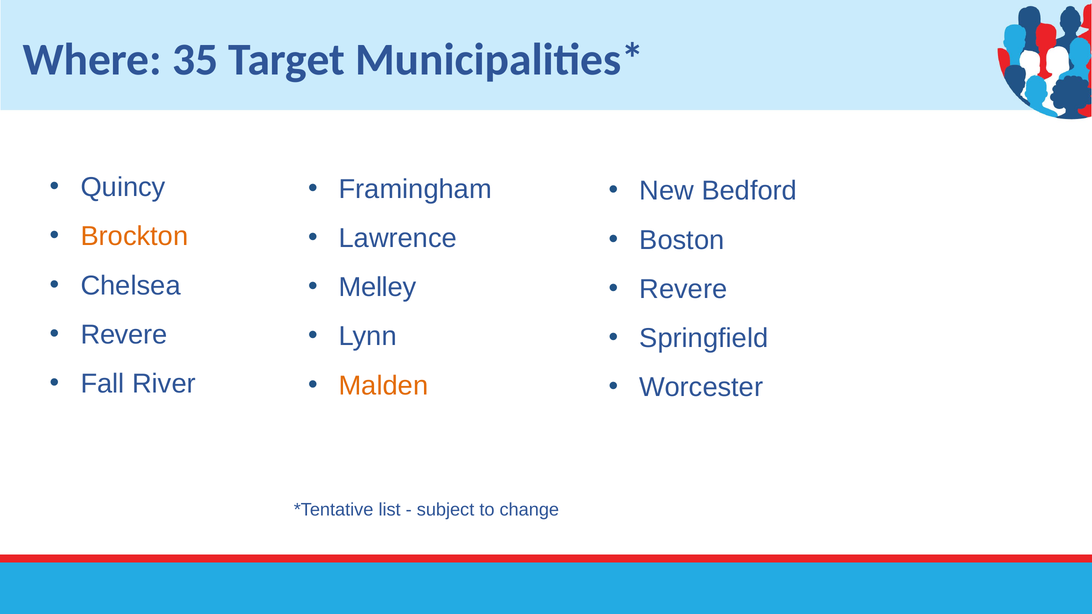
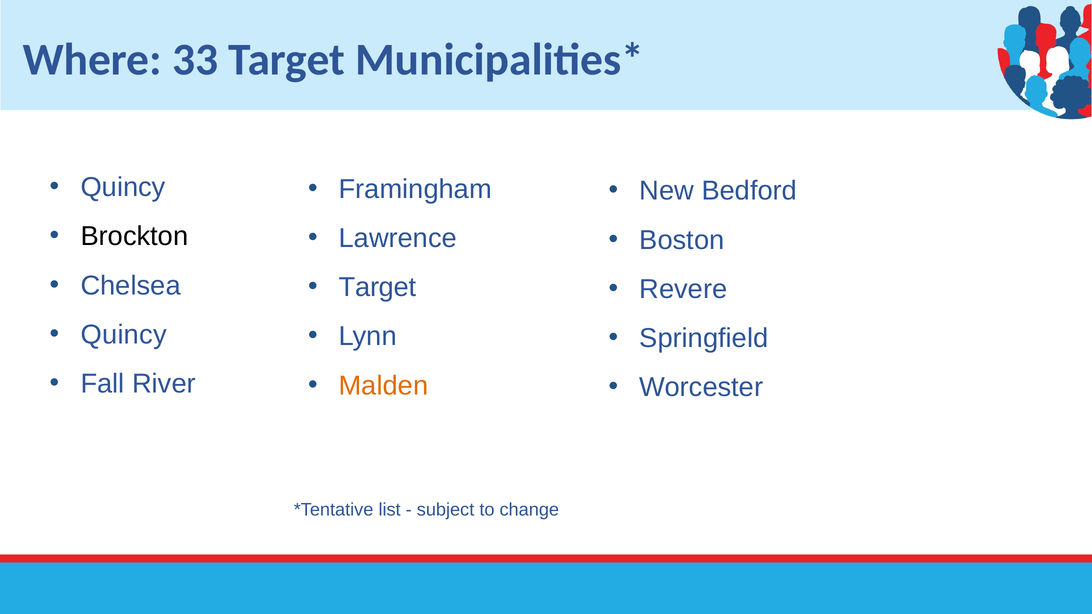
35: 35 -> 33 (195, 60)
Brockton colour: orange -> black (134, 236)
Melley: Melley -> Target (378, 287)
Revere: Revere -> Quincy (124, 335)
